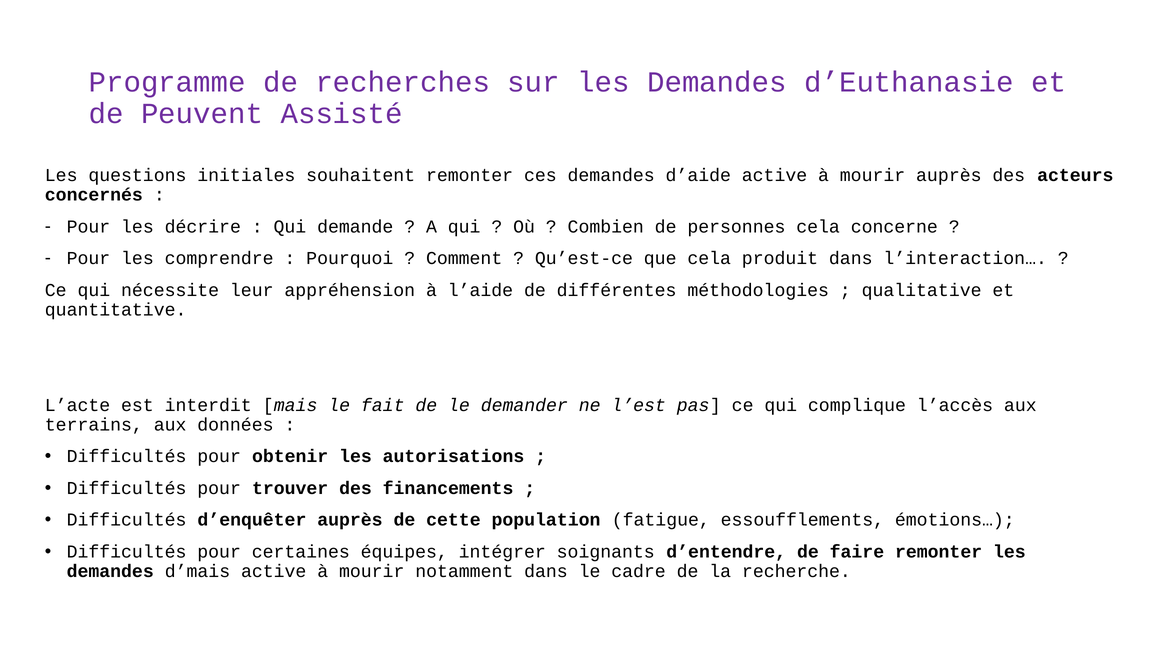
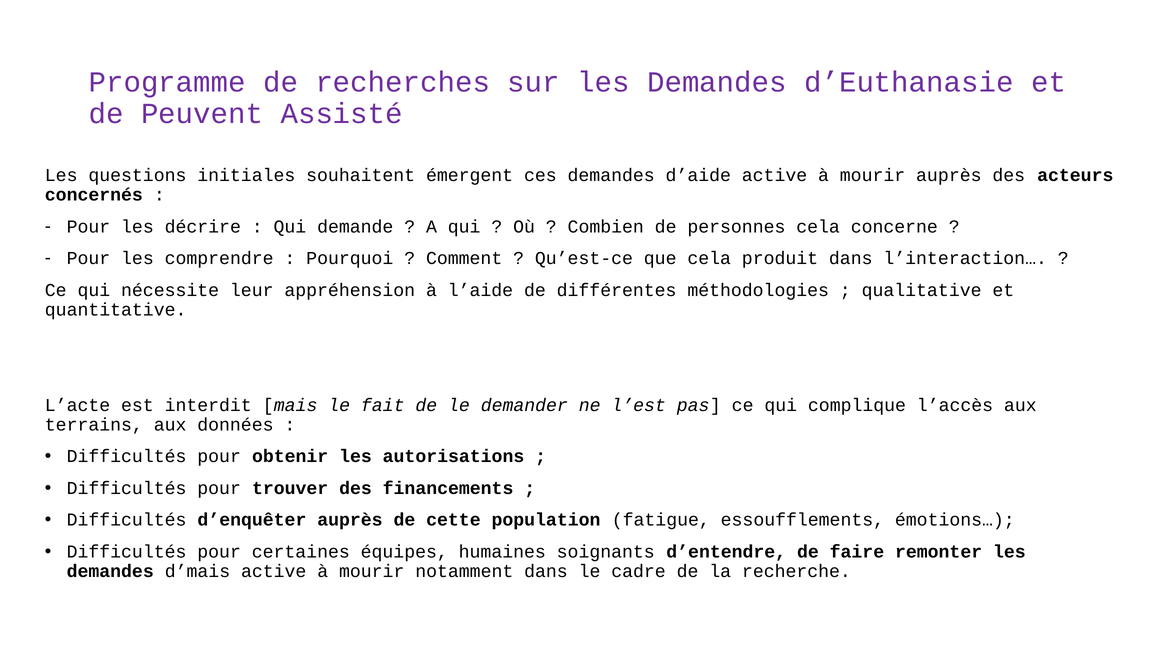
souhaitent remonter: remonter -> émergent (470, 175)
intégrer: intégrer -> humaines (502, 552)
